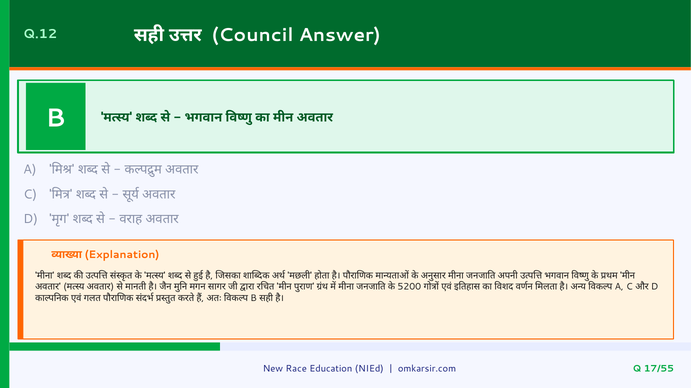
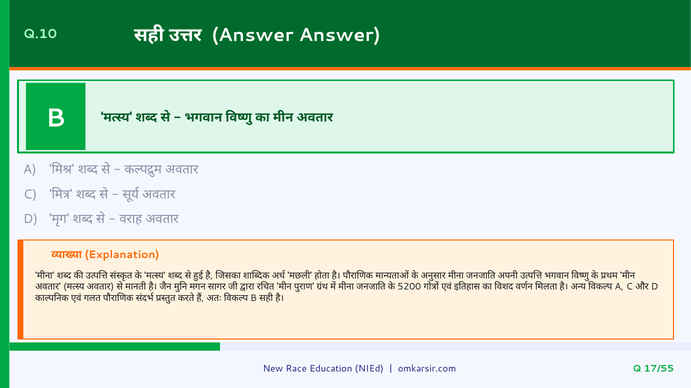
Q.12: Q.12 -> Q.10 (40, 34)
Council: Council -> Answer (253, 35)
